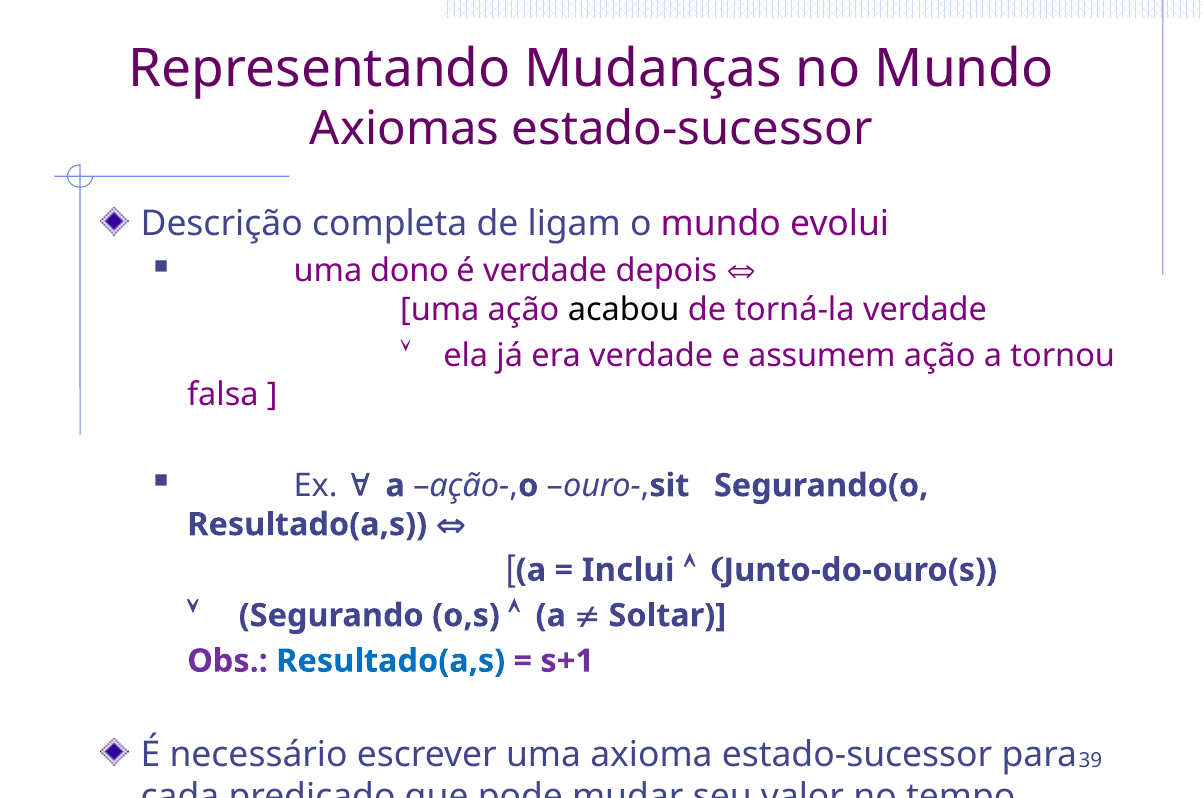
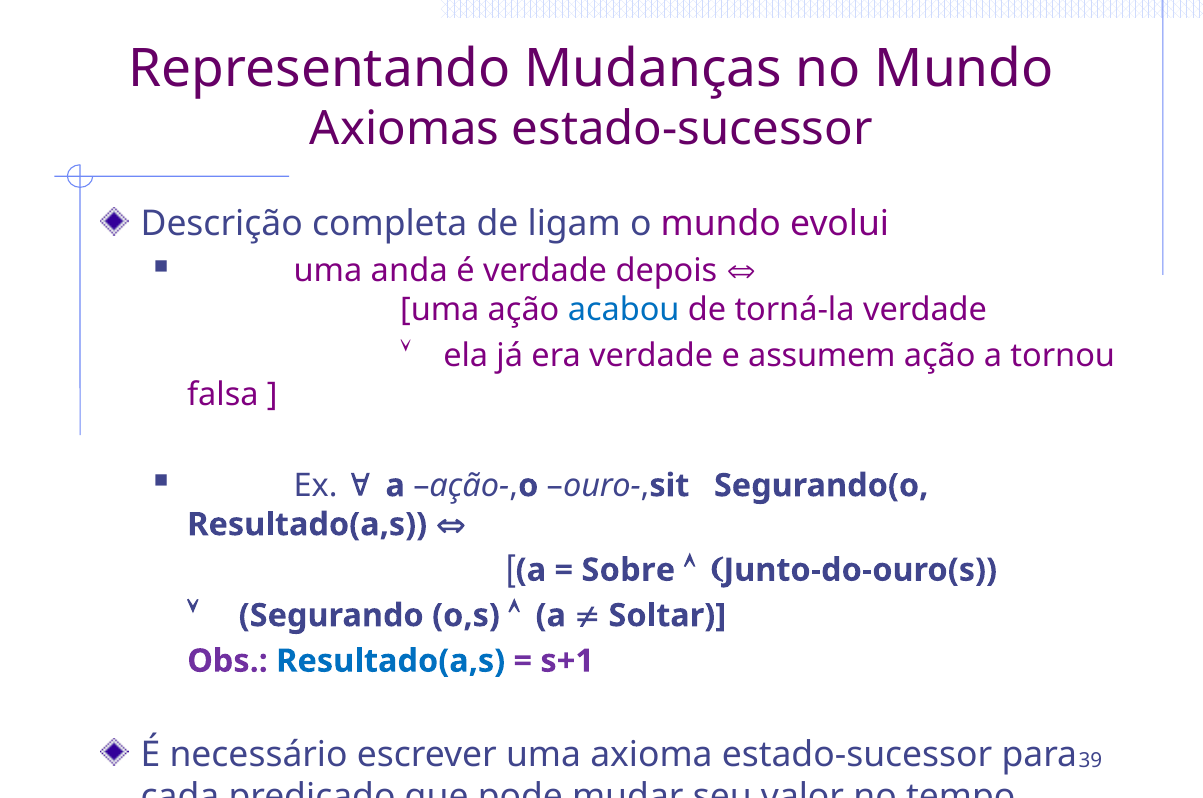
dono: dono -> anda (409, 271)
acabou colour: black -> blue (624, 310)
Inclui: Inclui -> Sobre (628, 570)
